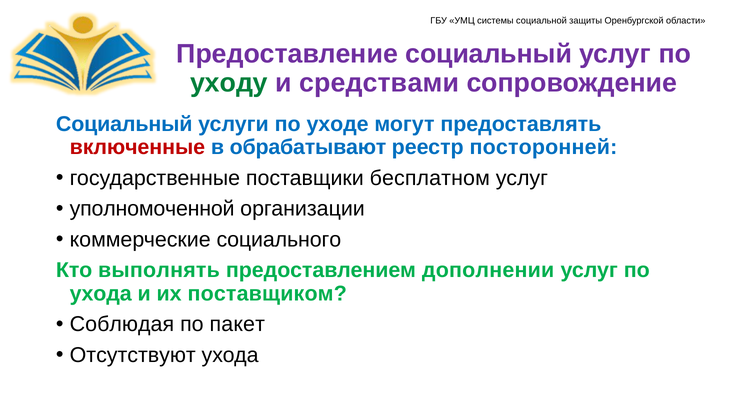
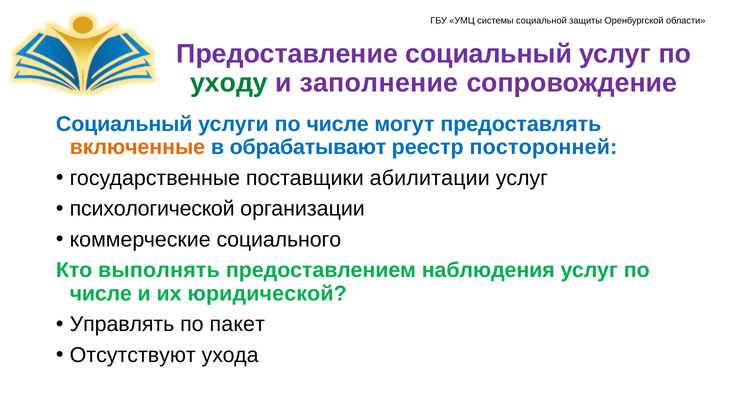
средствами: средствами -> заполнение (379, 83)
услуги по уходе: уходе -> числе (338, 124)
включенные colour: red -> orange (137, 147)
бесплатном: бесплатном -> абилитации (430, 178)
уполномоченной: уполномоченной -> психологической (152, 209)
дополнении: дополнении -> наблюдения (488, 270)
ухода: ухода -> числе (101, 293)
поставщиком: поставщиком -> юридической (267, 293)
Соблюдая: Соблюдая -> Управлять (122, 324)
